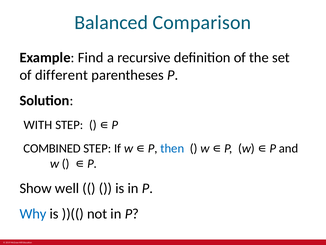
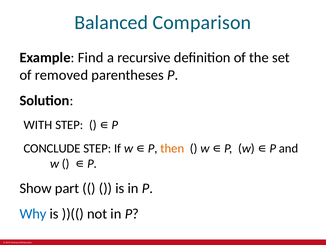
different: different -> removed (61, 75)
COMBINED: COMBINED -> CONCLUDE (52, 148)
then colour: blue -> orange (172, 148)
well: well -> part (67, 188)
